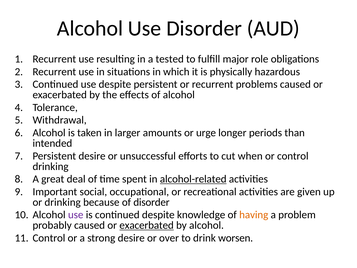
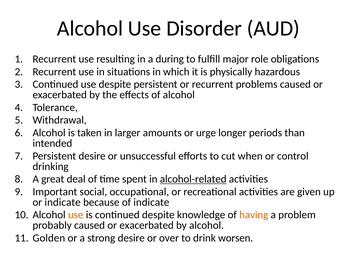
tested: tested -> during (170, 59)
or drinking: drinking -> indicate (63, 202)
of disorder: disorder -> indicate (151, 202)
use colour: purple -> orange (76, 215)
exacerbated underline: present -> none (147, 225)
Control: Control -> Golden (49, 238)
